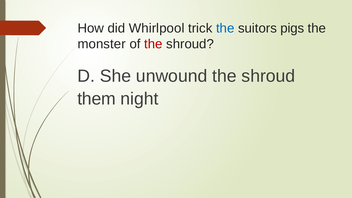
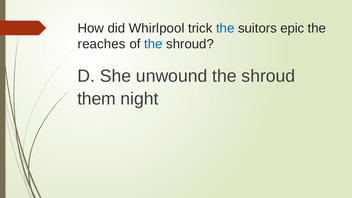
pigs: pigs -> epic (292, 28)
monster: monster -> reaches (102, 44)
the colour: red -> blue (153, 44)
